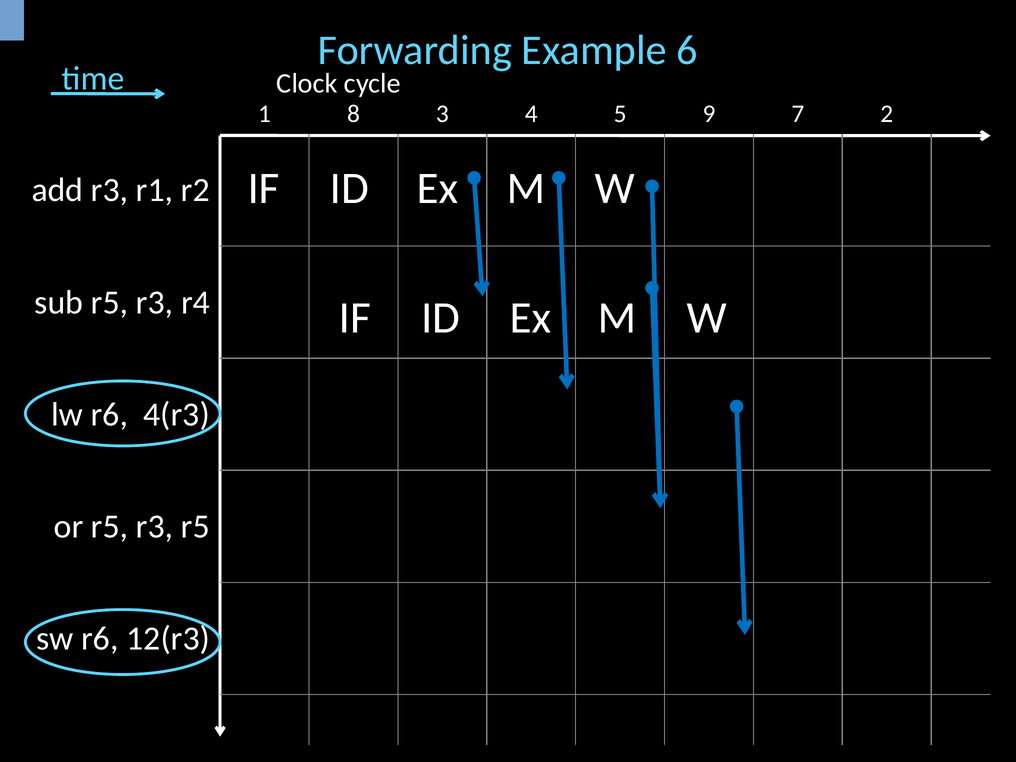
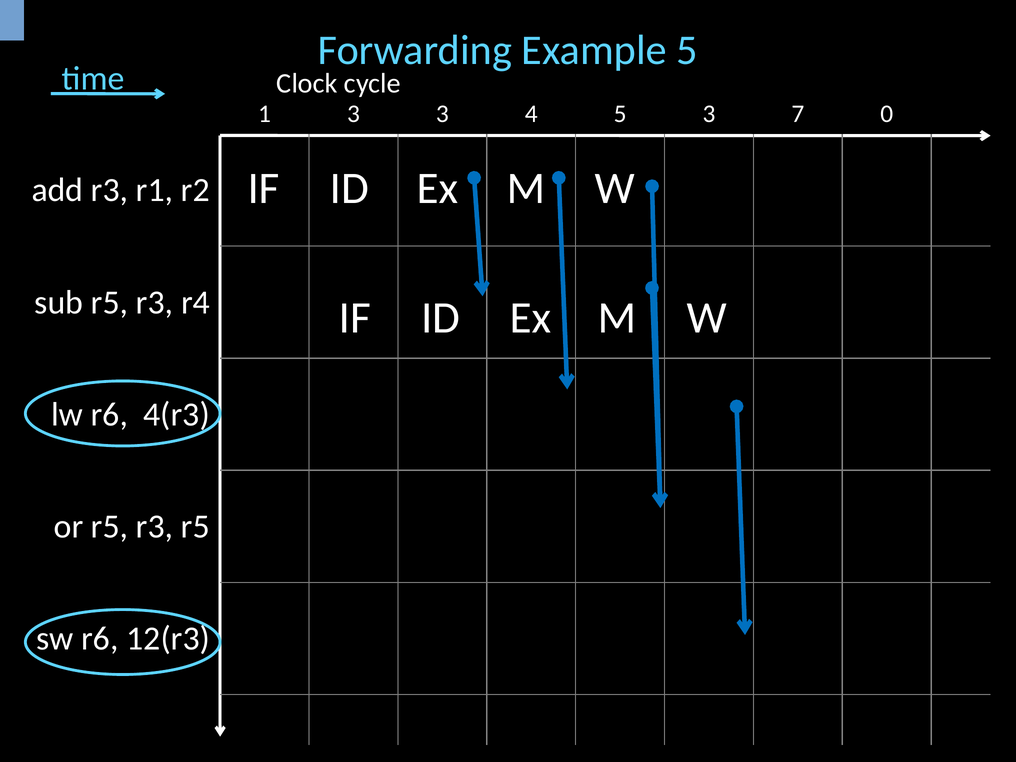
Example 6: 6 -> 5 (687, 50)
1 8: 8 -> 3 (353, 114)
5 9: 9 -> 3 (709, 114)
2: 2 -> 0 (887, 114)
